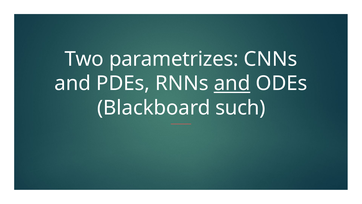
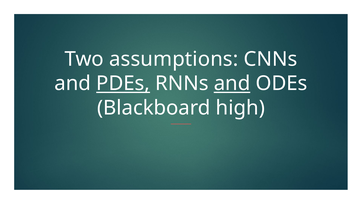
parametrizes: parametrizes -> assumptions (174, 59)
PDEs underline: none -> present (123, 83)
such: such -> high (240, 108)
